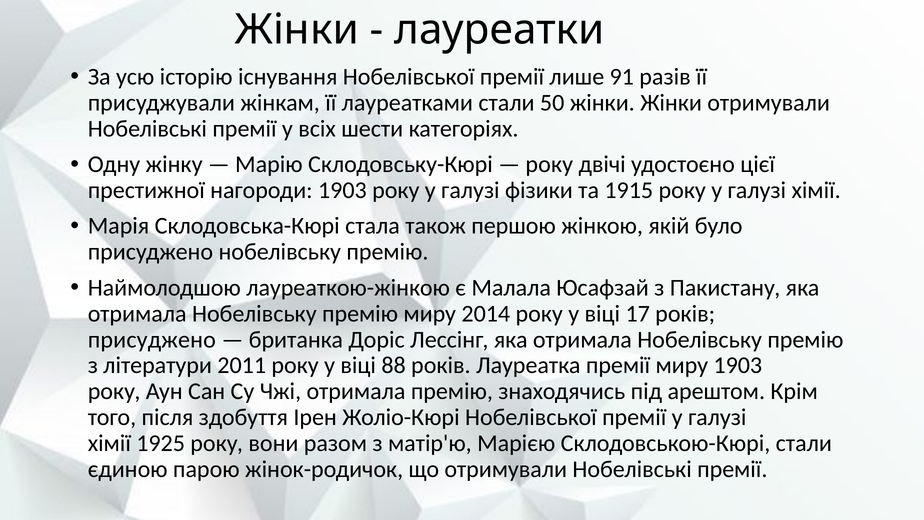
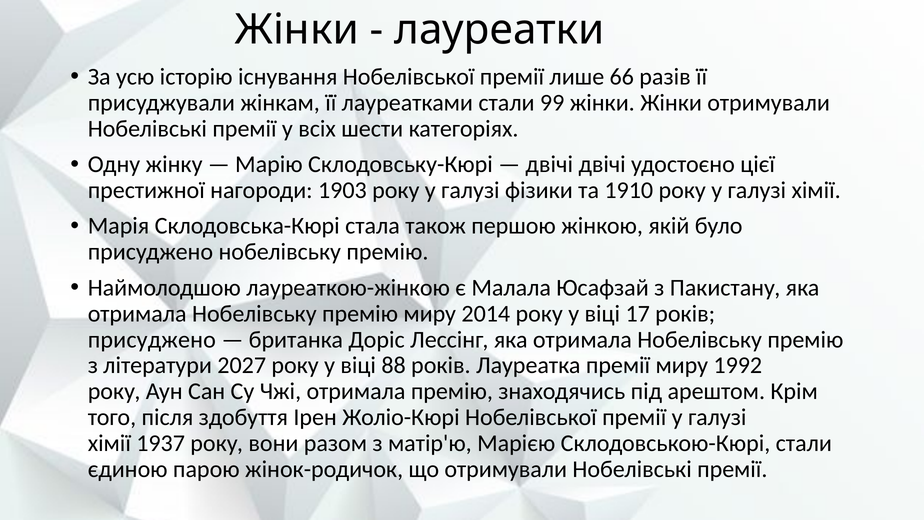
91: 91 -> 66 (622, 77)
50: 50 -> 99 (552, 103)
року: року -> двічі (549, 164)
1915: 1915 -> 1910 (629, 190)
2011: 2011 -> 2027 (242, 365)
миру 1903: 1903 -> 1992 (738, 365)
1925: 1925 -> 1937 (161, 443)
